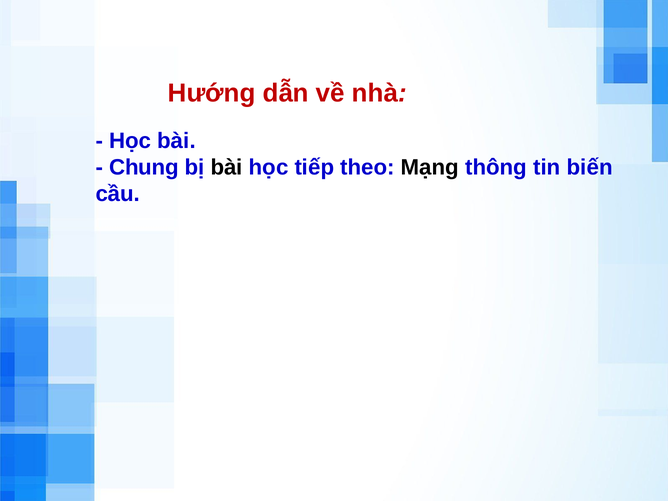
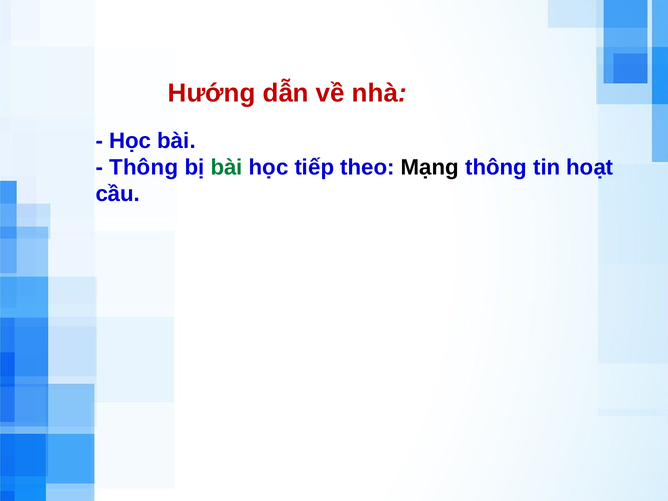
Chung: Chung -> Thông (144, 167)
bài colour: black -> green (227, 167)
biến: biến -> hoạt (590, 167)
